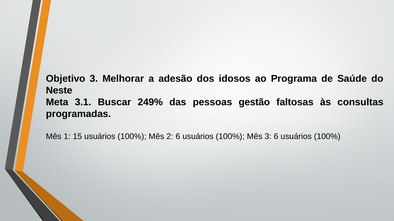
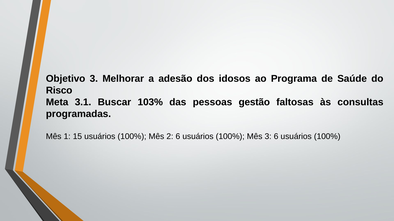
Neste: Neste -> Risco (59, 91)
249%: 249% -> 103% (150, 102)
